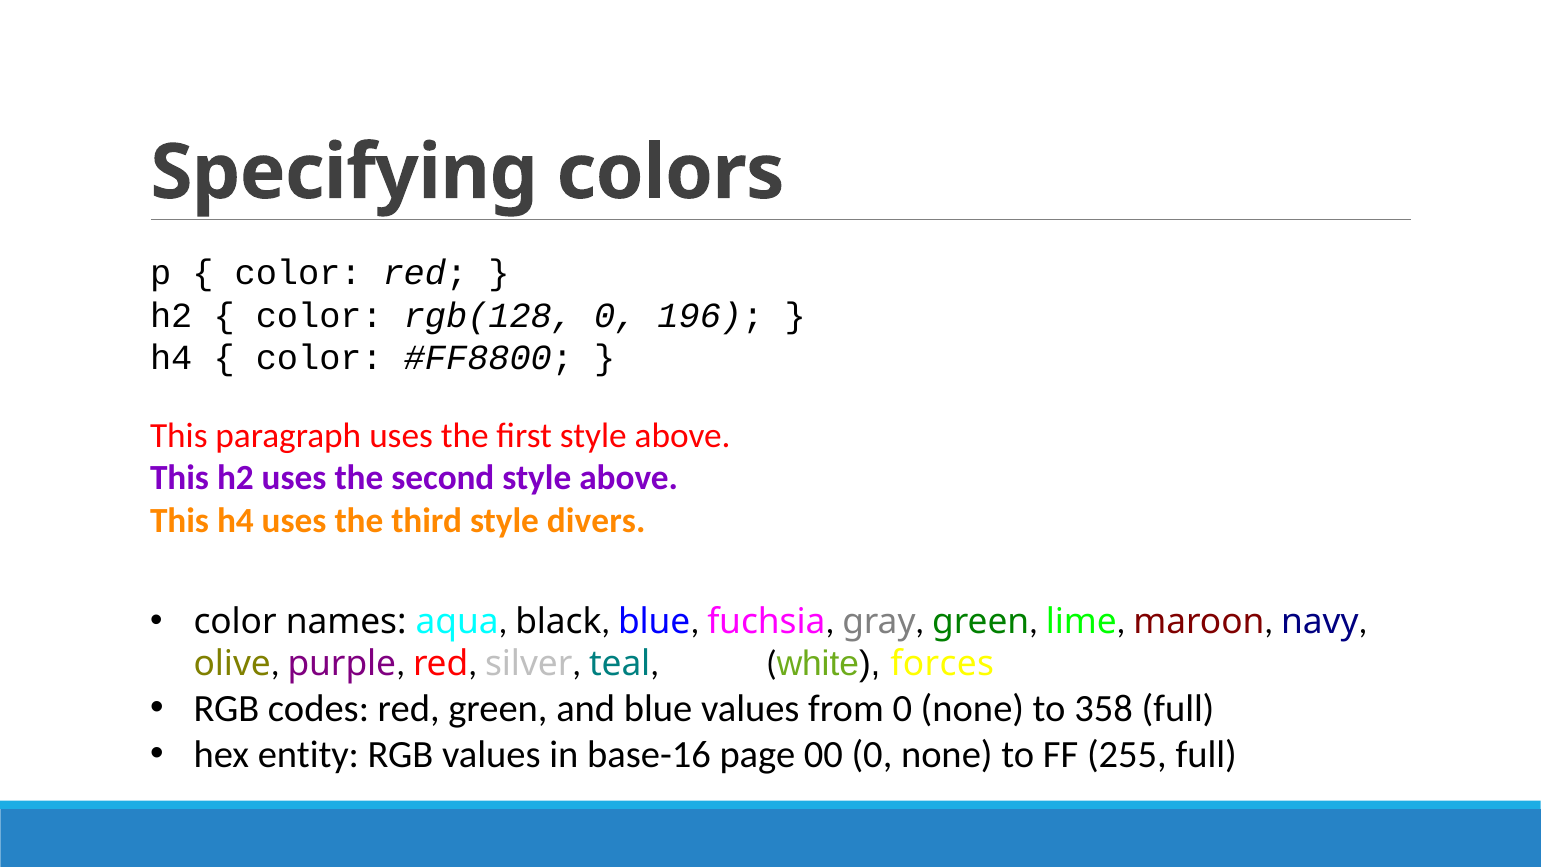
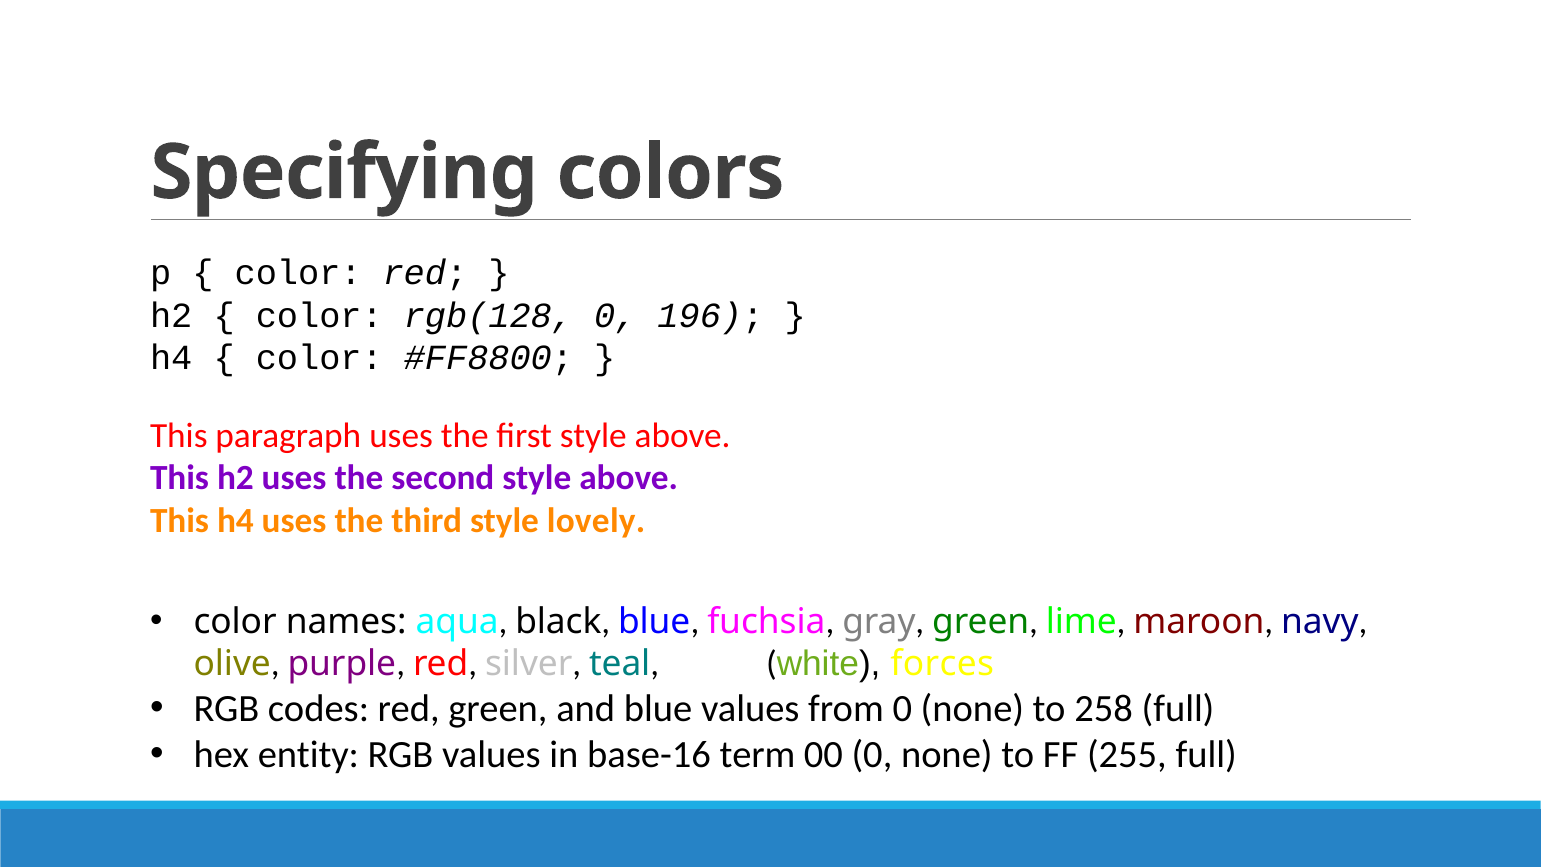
divers: divers -> lovely (596, 520)
358: 358 -> 258 (1104, 708)
page: page -> term (757, 755)
